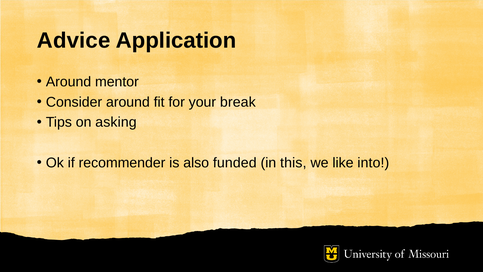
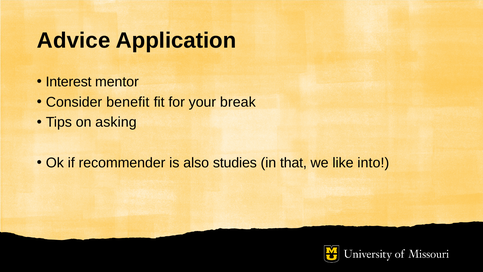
Around: Around -> Interest (69, 82)
Consider around: around -> benefit (128, 102)
funded: funded -> studies (235, 163)
this: this -> that (293, 163)
